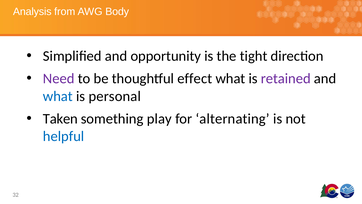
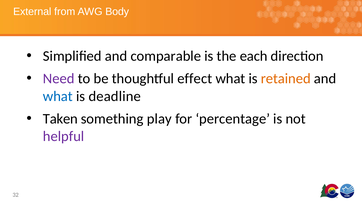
Analysis: Analysis -> External (32, 12)
opportunity: opportunity -> comparable (166, 56)
tight: tight -> each (254, 56)
retained colour: purple -> orange (286, 78)
personal: personal -> deadline (115, 96)
alternating: alternating -> percentage (233, 119)
helpful colour: blue -> purple (64, 136)
